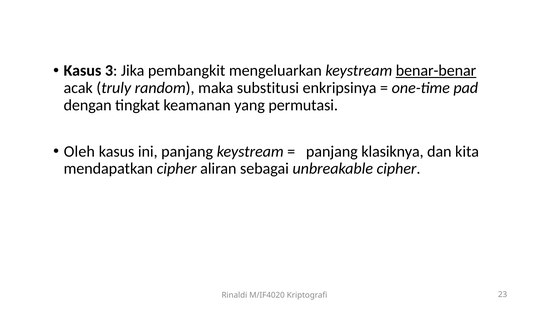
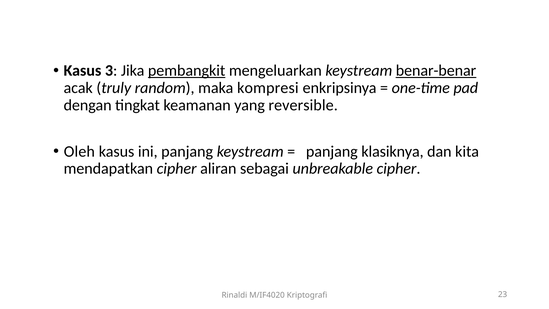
pembangkit underline: none -> present (187, 71)
substitusi: substitusi -> kompresi (268, 88)
permutasi: permutasi -> reversible (303, 105)
